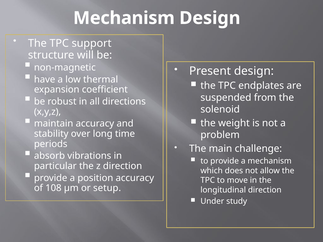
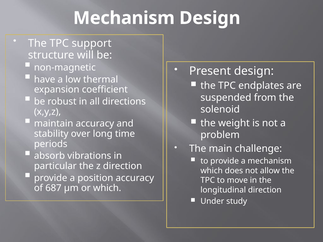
108: 108 -> 687 (53, 188)
or setup: setup -> which (107, 188)
